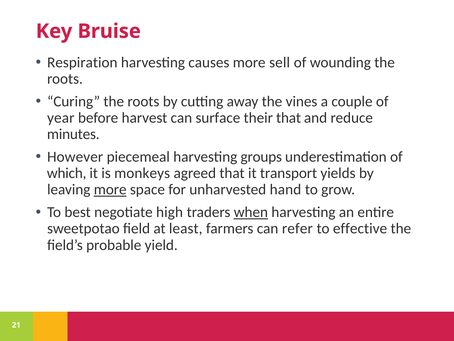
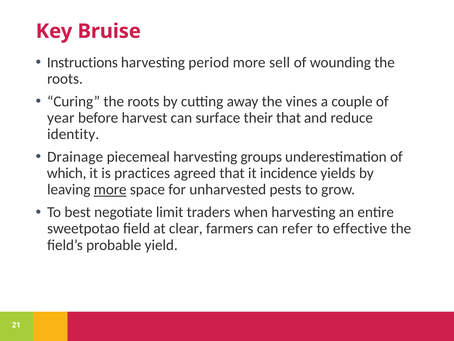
Respiration: Respiration -> Instructions (82, 62)
causes: causes -> period (209, 62)
minutes: minutes -> identity (73, 134)
However: However -> Drainage (75, 157)
monkeys: monkeys -> practices (142, 173)
transport: transport -> incidence (289, 173)
hand: hand -> pests (286, 189)
high: high -> limit (170, 212)
when underline: present -> none (251, 212)
least: least -> clear (186, 228)
